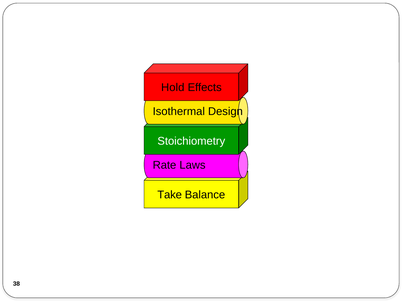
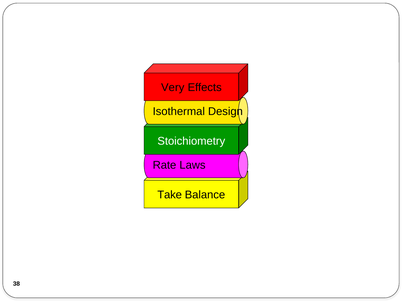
Hold: Hold -> Very (173, 87)
